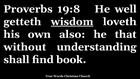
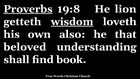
Proverbs underline: none -> present (28, 9)
well: well -> lion (126, 9)
without: without -> beloved (25, 47)
